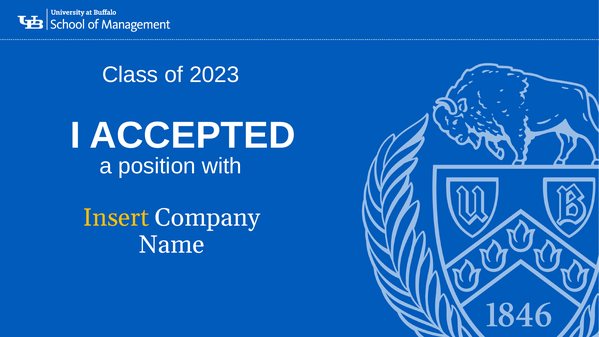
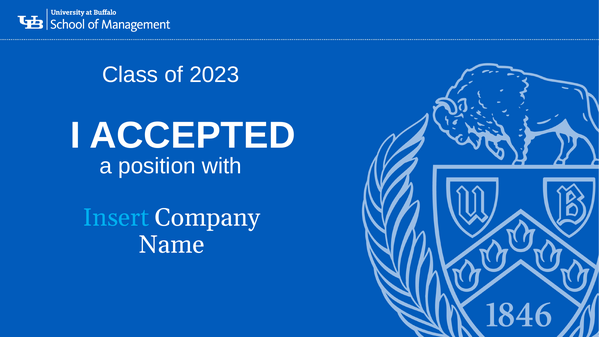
Insert colour: yellow -> light blue (116, 218)
